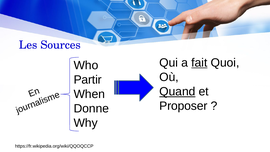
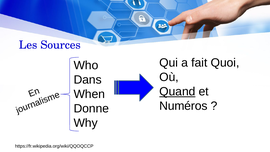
fait underline: present -> none (199, 63)
Partir: Partir -> Dans (88, 80)
Proposer: Proposer -> Numéros (183, 106)
